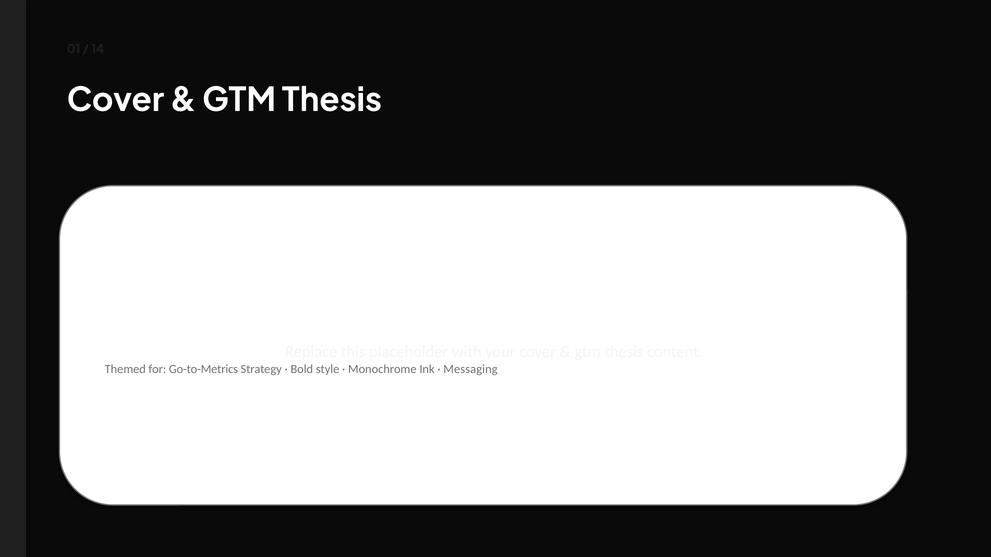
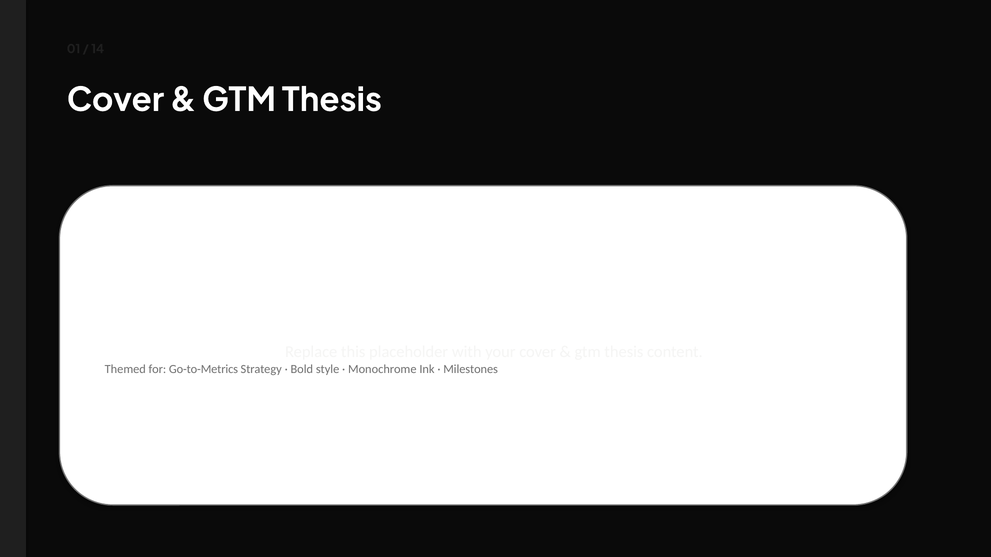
Messaging: Messaging -> Milestones (471, 369)
